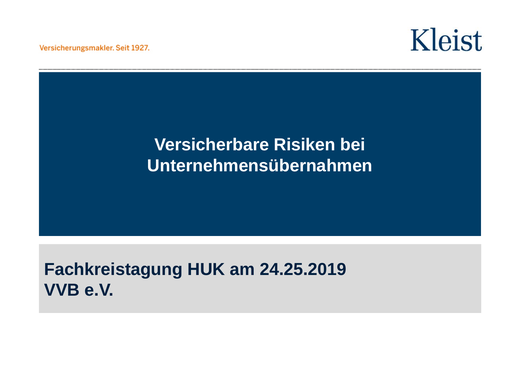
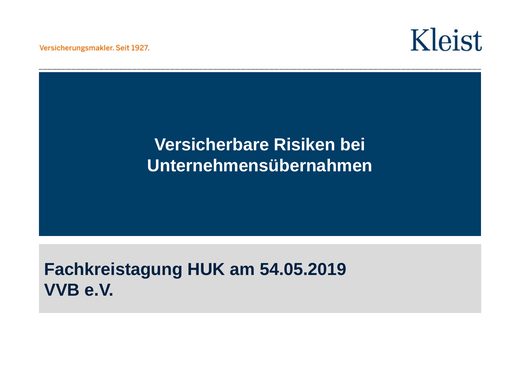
24.25.2019: 24.25.2019 -> 54.05.2019 (303, 269)
